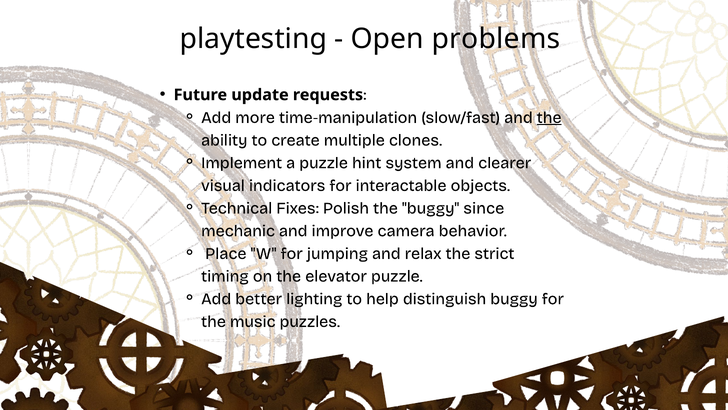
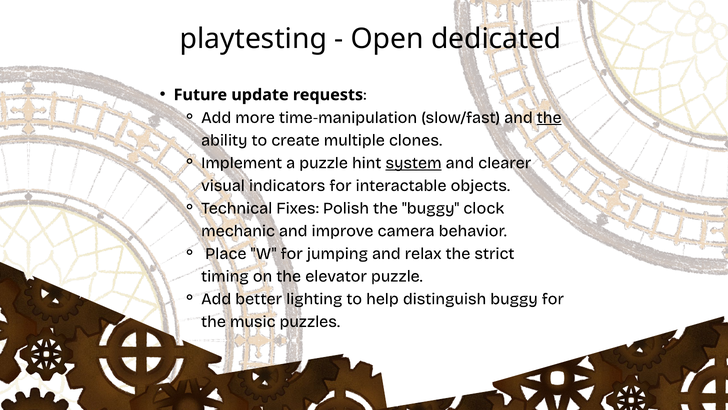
problems: problems -> dedicated (496, 39)
system underline: none -> present (414, 163)
since: since -> clock (484, 208)
